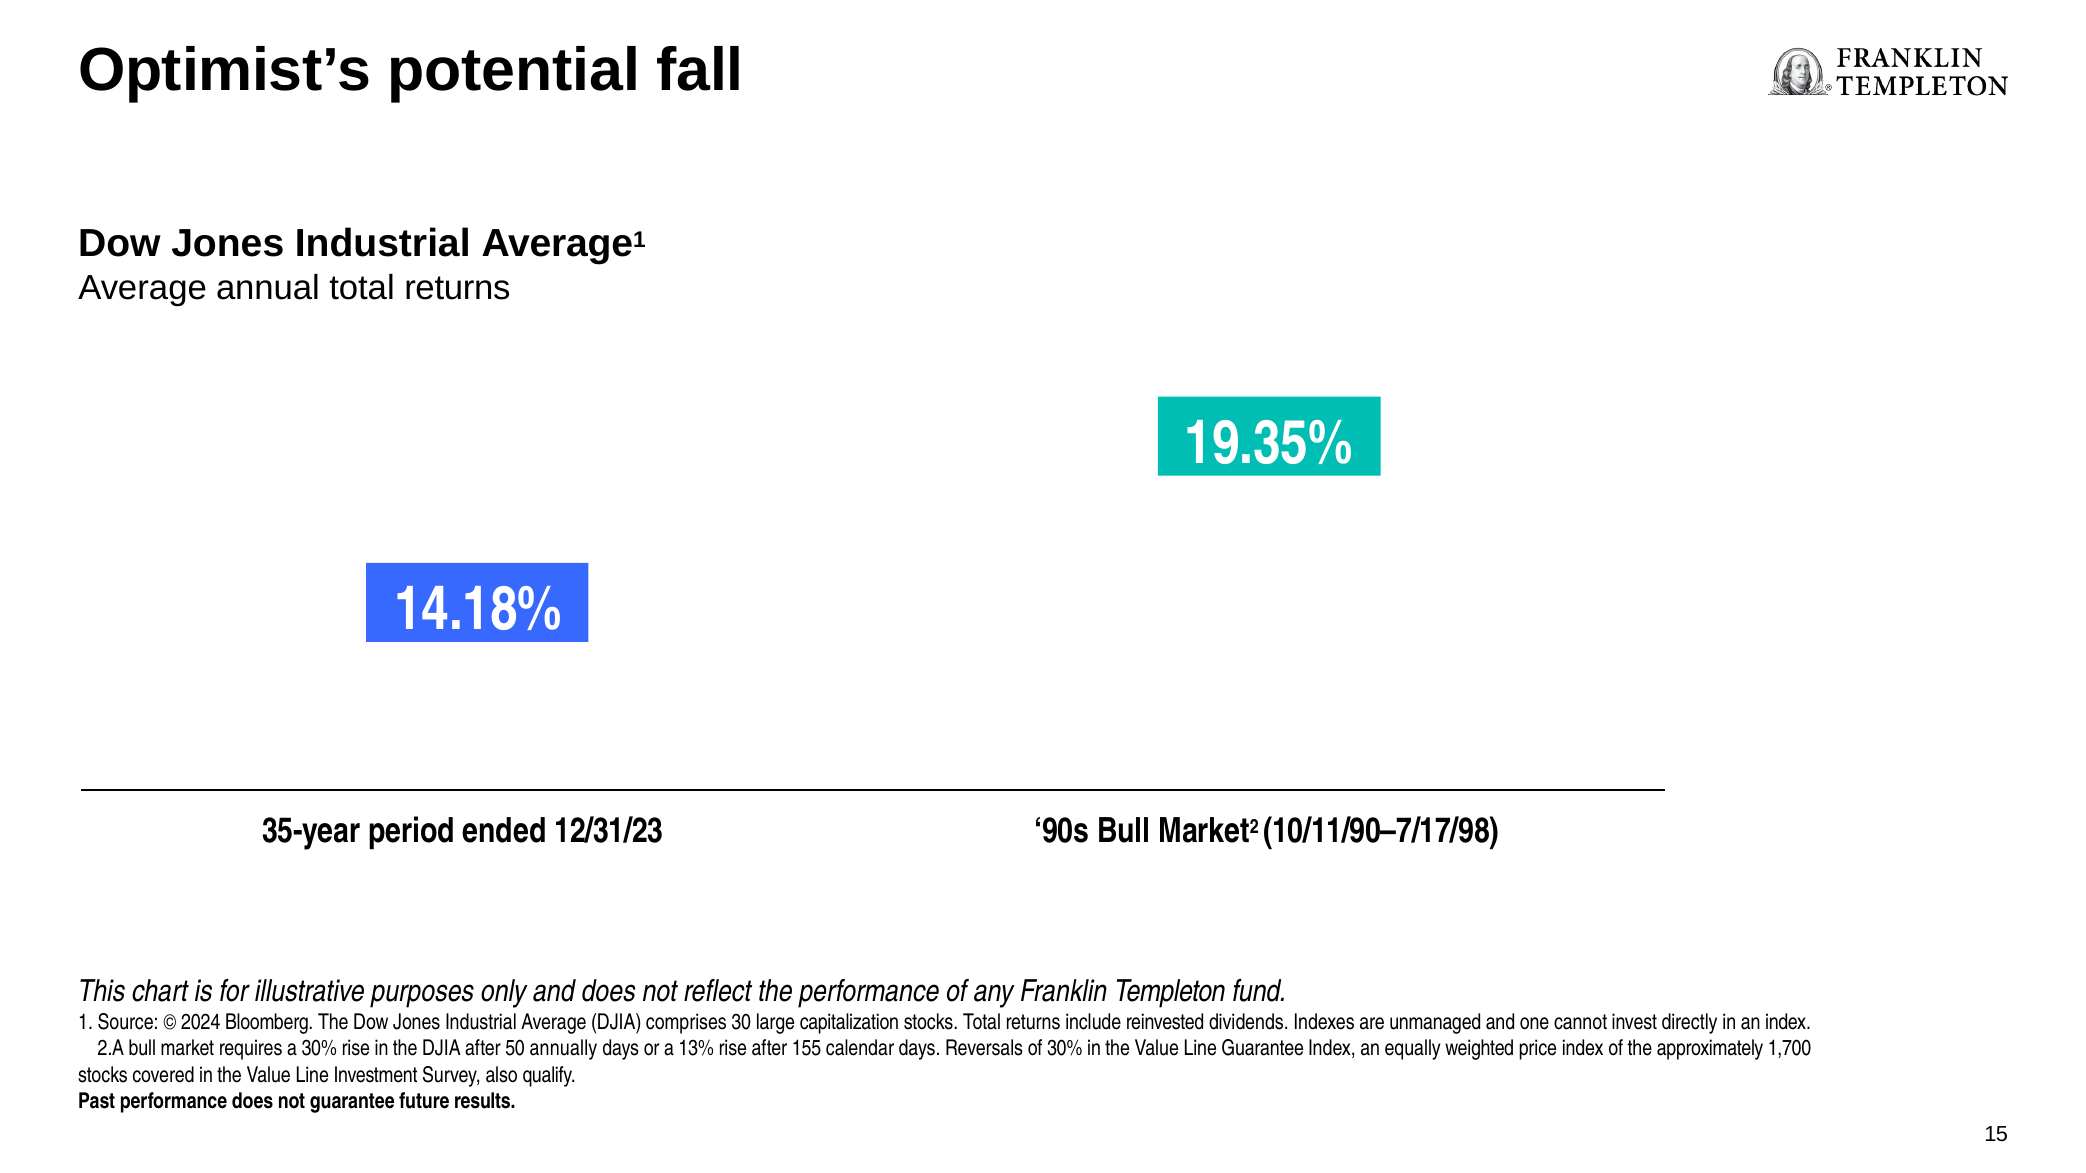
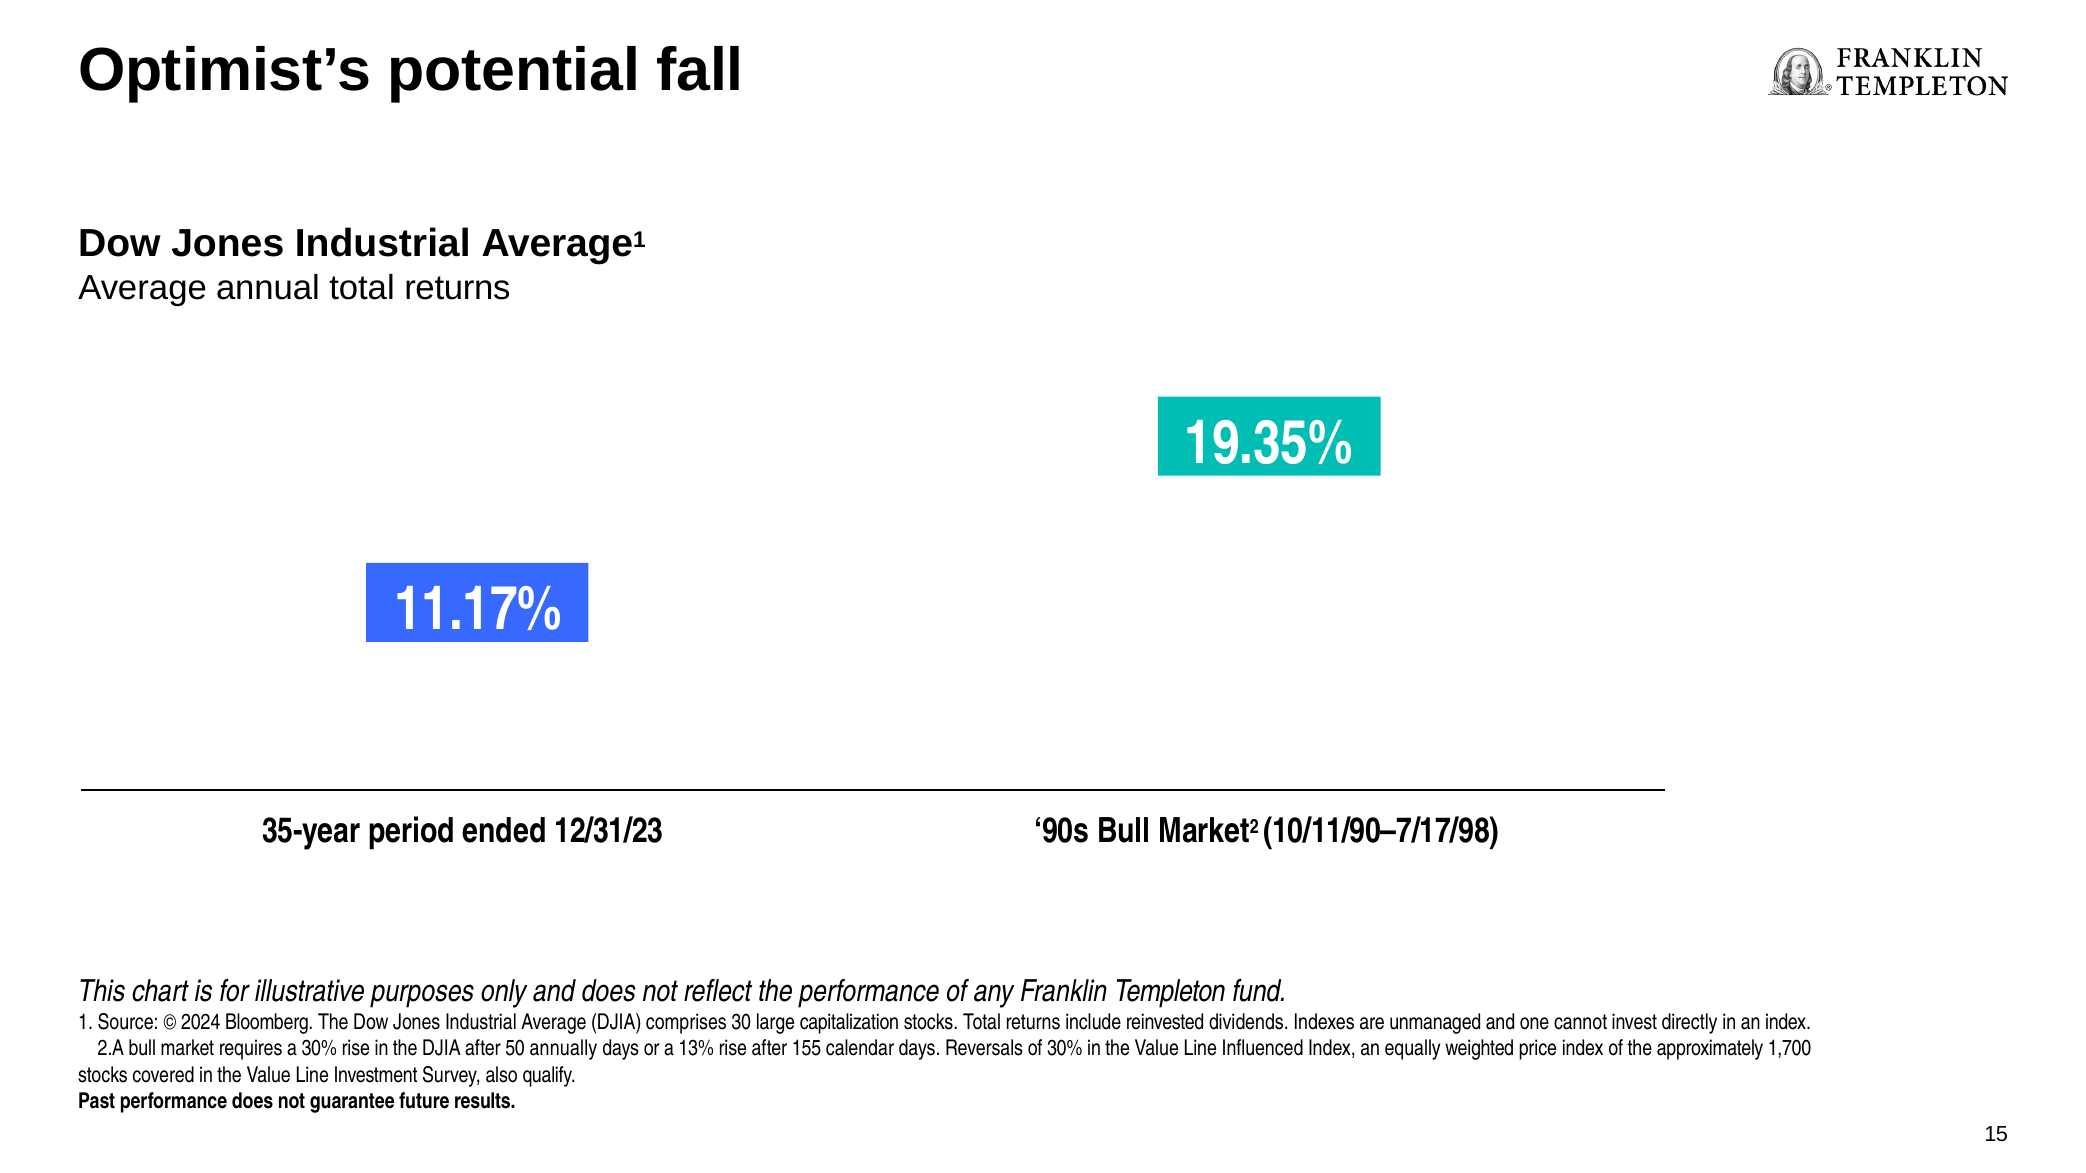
14.18%: 14.18% -> 11.17% (478, 610)
Line Guarantee: Guarantee -> Influenced (1263, 1049)
